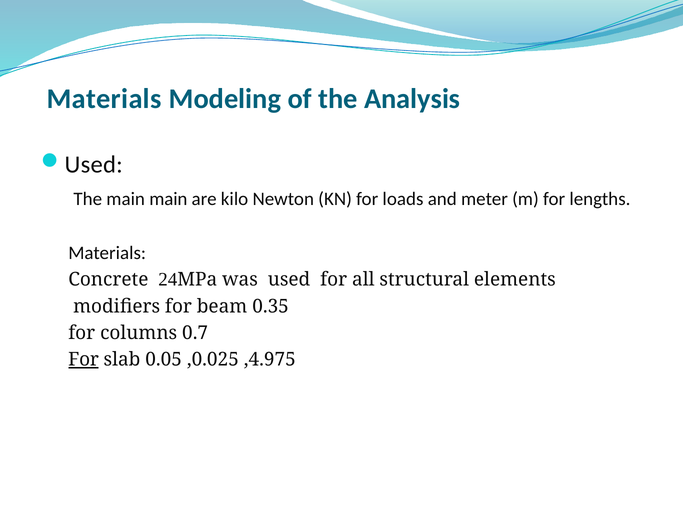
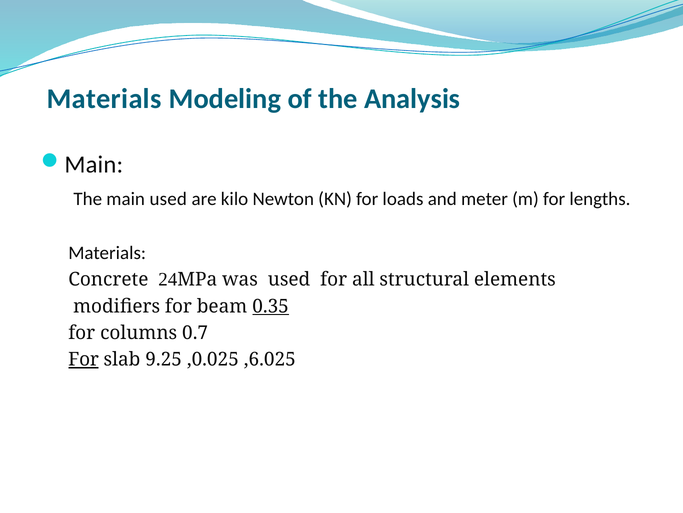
Used: Used -> Main (94, 165)
main main: main -> used (168, 199)
0.35 underline: none -> present (271, 306)
0.05: 0.05 -> 9.25 (164, 359)
,4.975: ,4.975 -> ,6.025 (270, 359)
